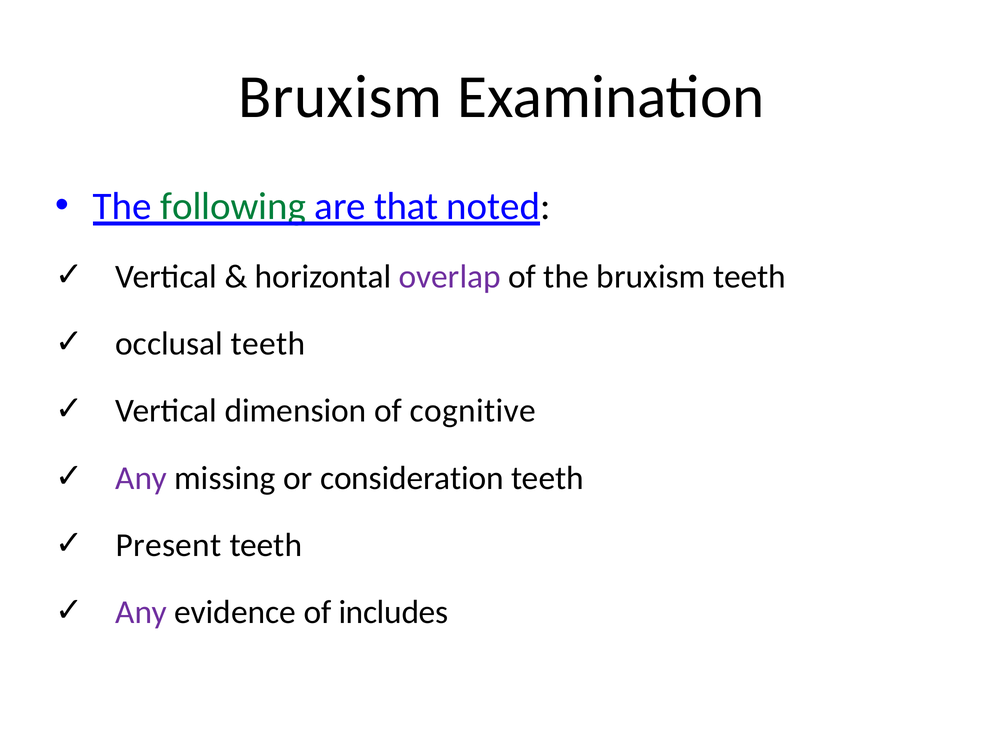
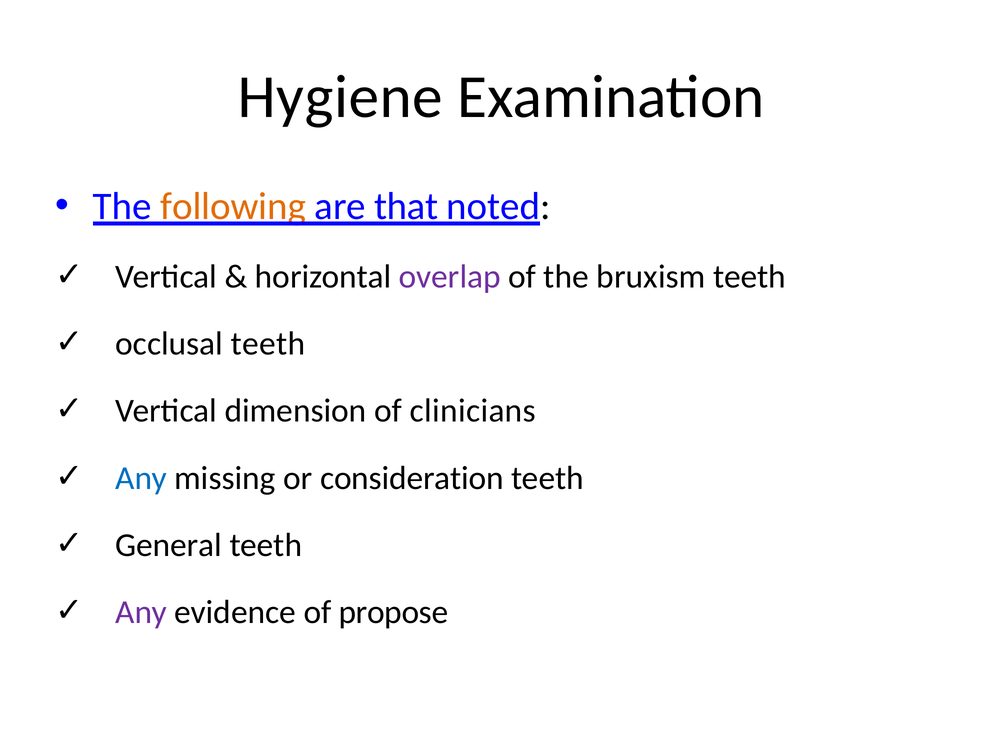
Bruxism: Bruxism -> Hygiene (340, 97)
following colour: green -> orange (233, 207)
cognitive: cognitive -> clinicians (473, 411)
Any colour: purple -> blue (141, 478)
Present: Present -> General (169, 545)
includes: includes -> propose (393, 612)
